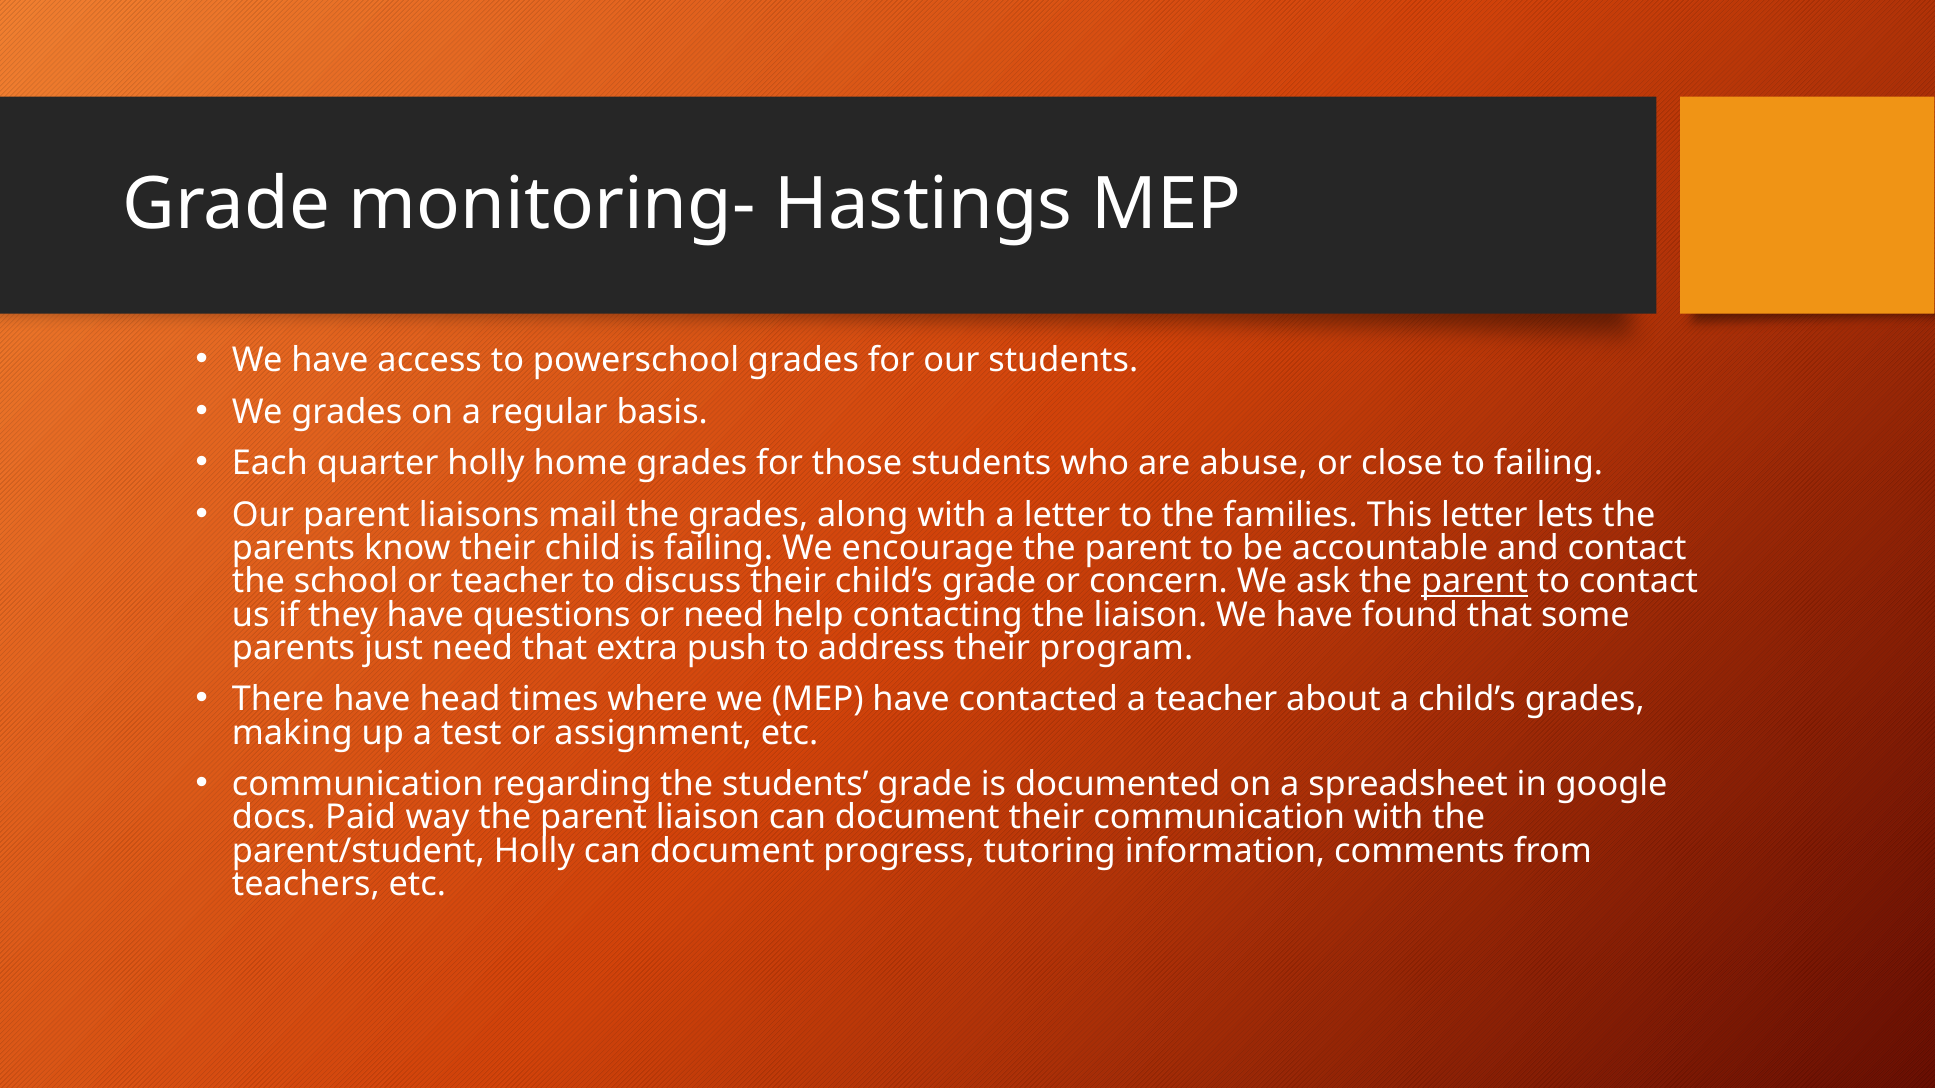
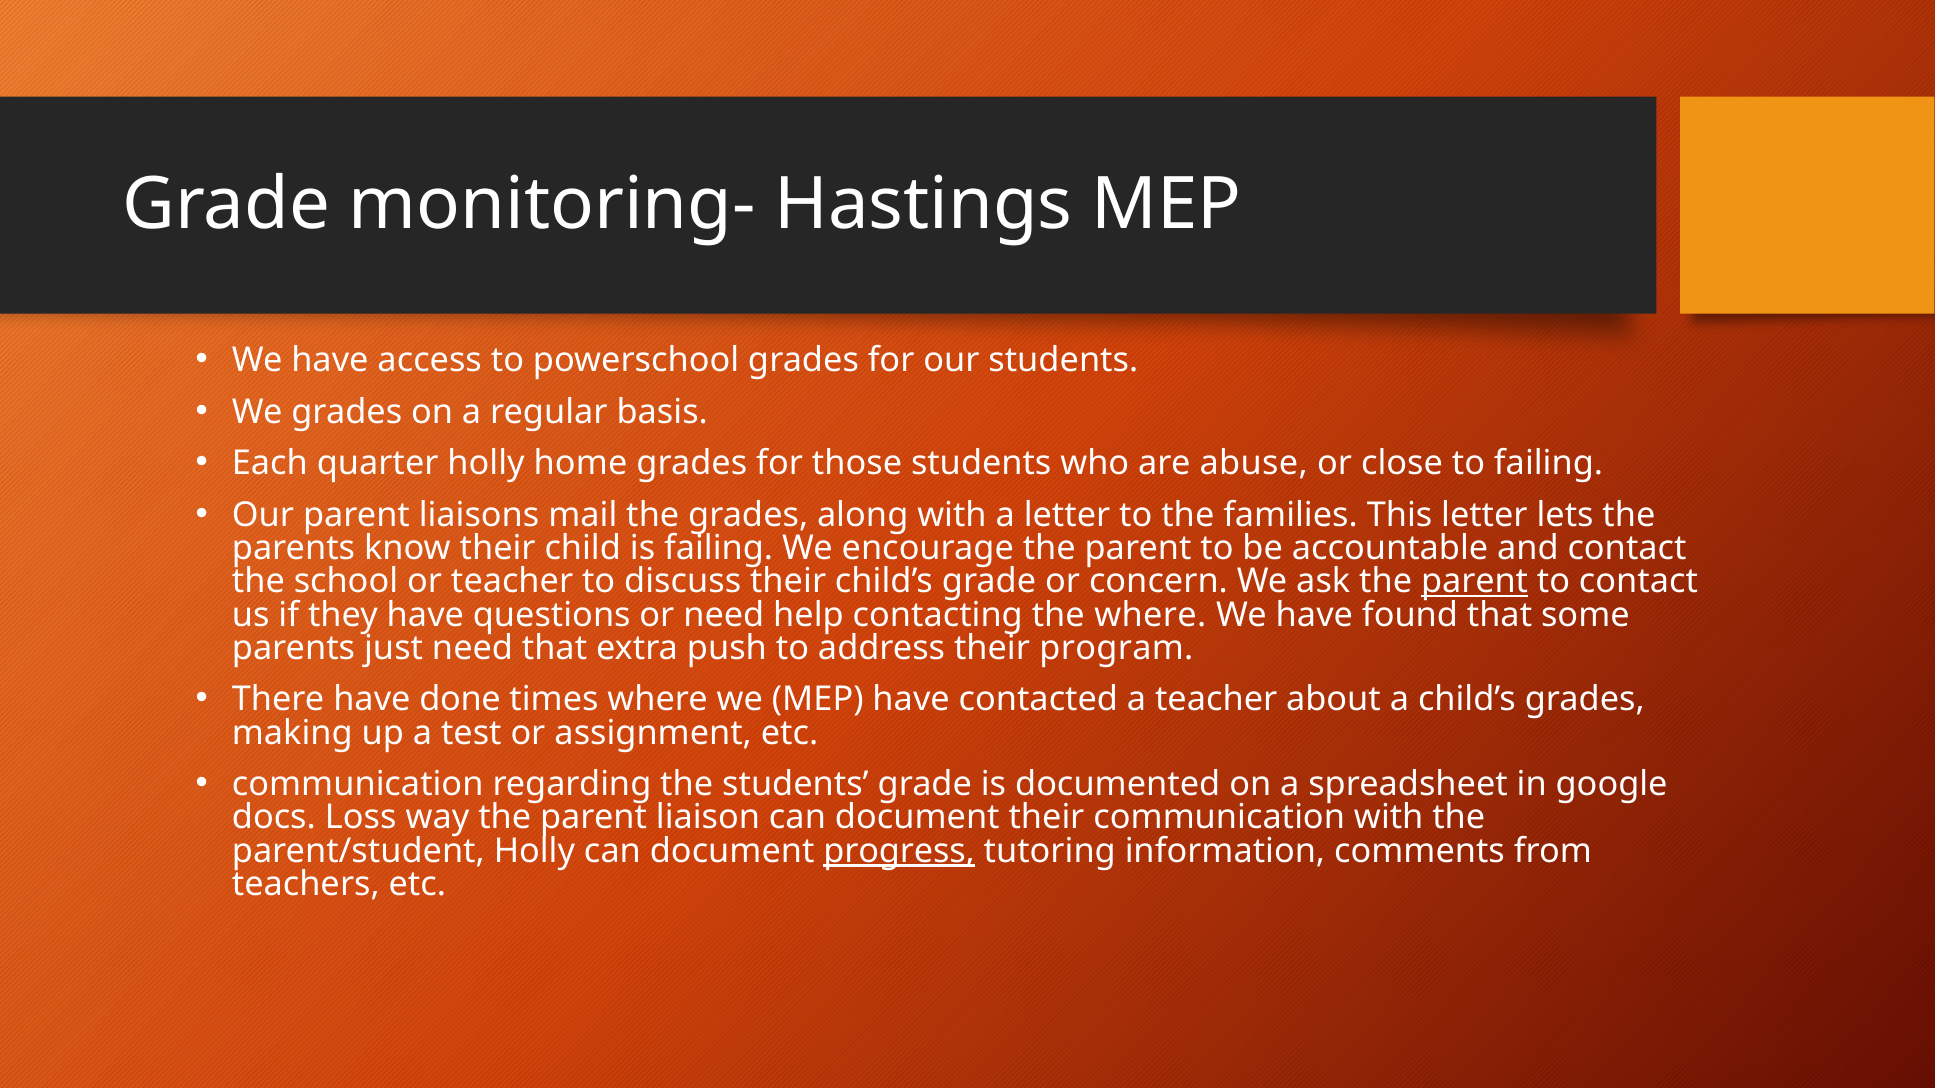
the liaison: liaison -> where (1150, 615)
head: head -> done (460, 700)
Paid: Paid -> Loss (361, 818)
progress underline: none -> present (899, 851)
